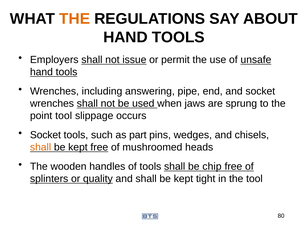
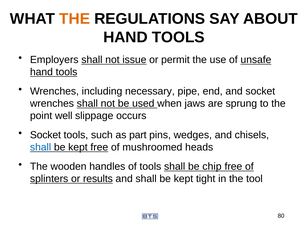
answering: answering -> necessary (150, 91)
point tool: tool -> well (64, 116)
shall colour: orange -> blue (41, 147)
quality: quality -> results (98, 179)
